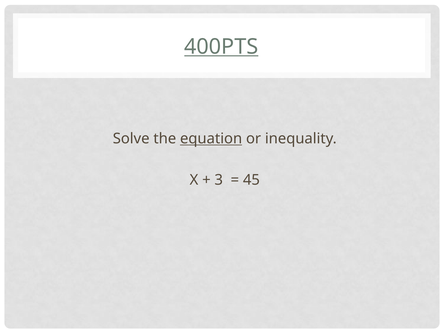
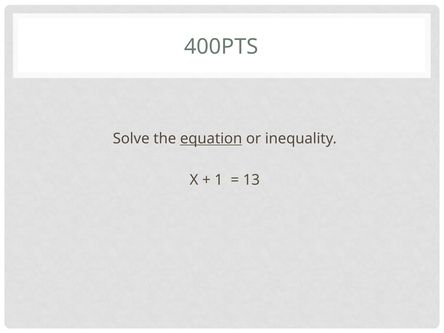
400PTS underline: present -> none (221, 47)
3: 3 -> 1 (219, 180)
45: 45 -> 13 (251, 180)
